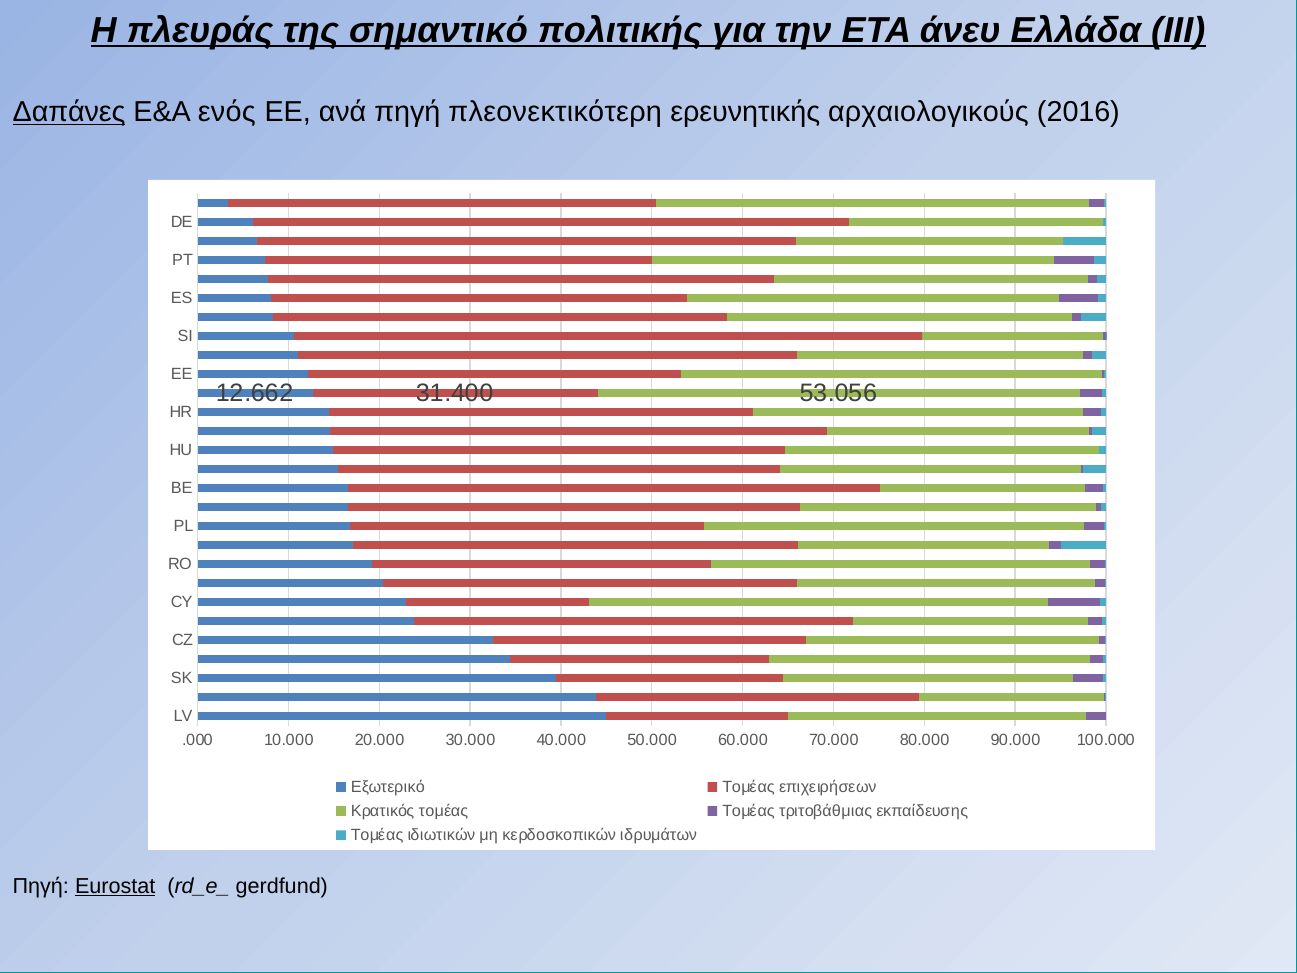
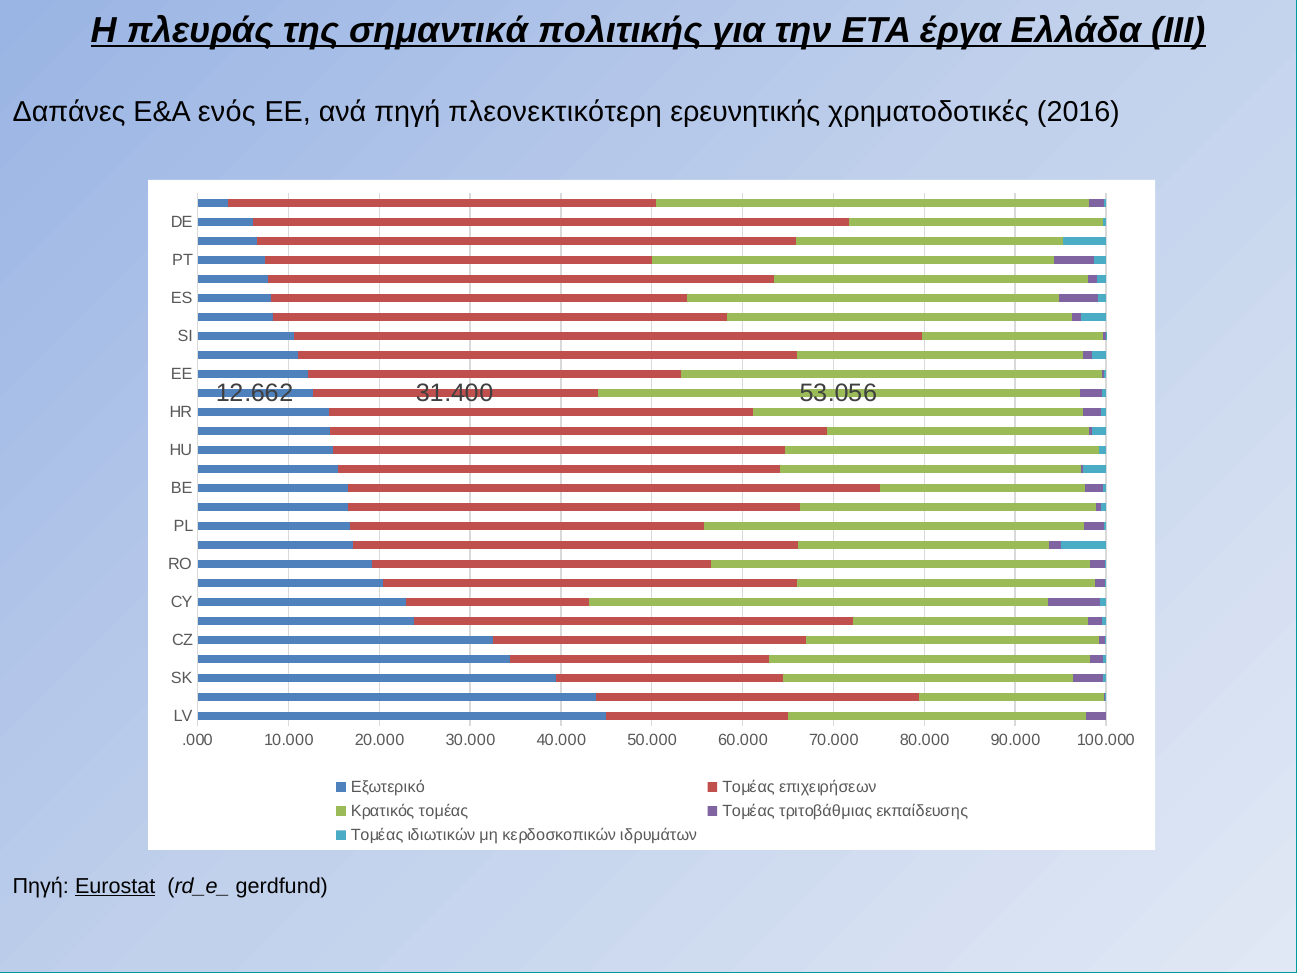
σημαντικό: σημαντικό -> σημαντικά (439, 30)
άνευ: άνευ -> έργα (960, 30)
Δαπάνες underline: present -> none (69, 112)
αρχαιολογικούς: αρχαιολογικούς -> χρηματοδοτικές (928, 112)
